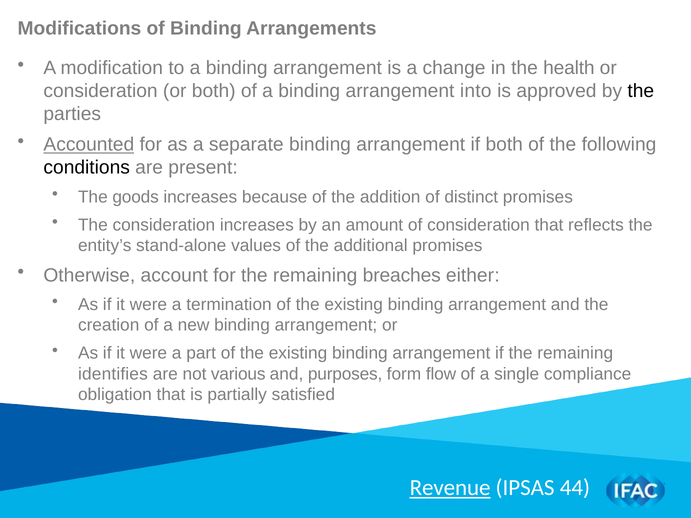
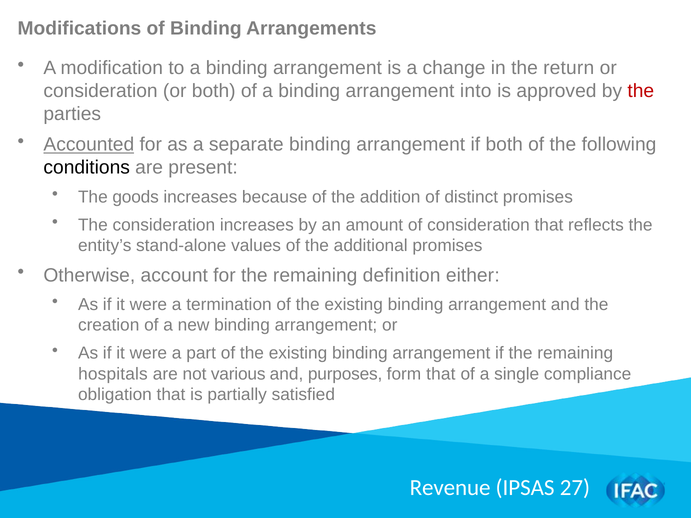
health: health -> return (569, 68)
the colour: black -> red (641, 91)
breaches: breaches -> definition (402, 275)
identifies: identifies -> hospitals (113, 374)
form flow: flow -> that (441, 374)
Revenue underline: present -> none (450, 488)
44: 44 -> 27 (575, 488)
